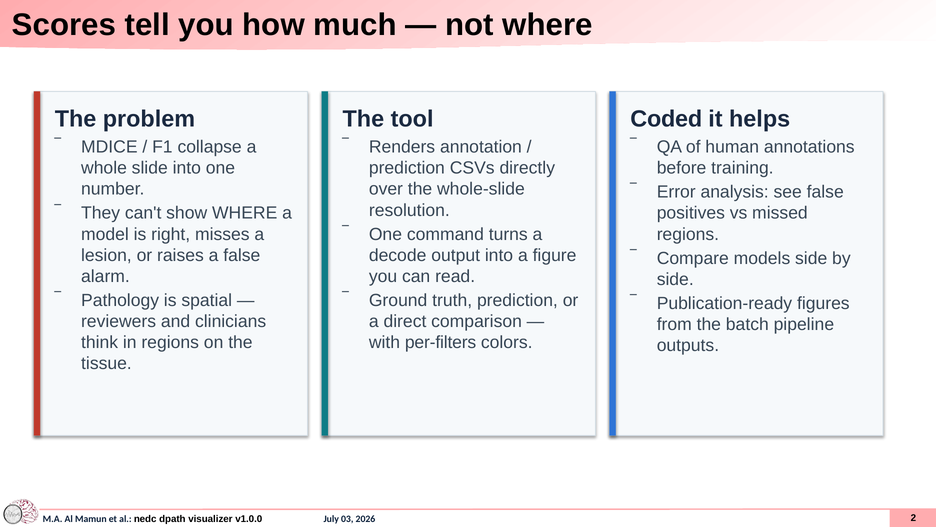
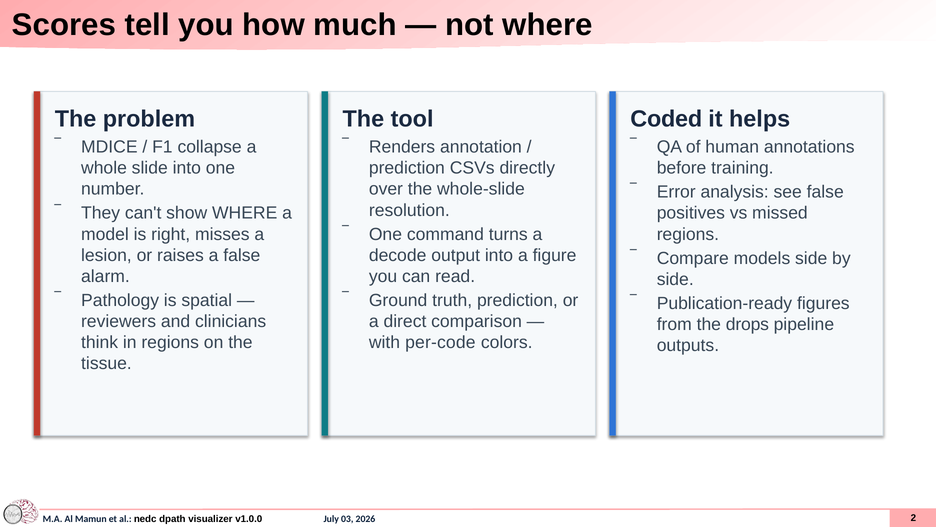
batch: batch -> drops (747, 324)
per-filters: per-filters -> per-code (440, 342)
